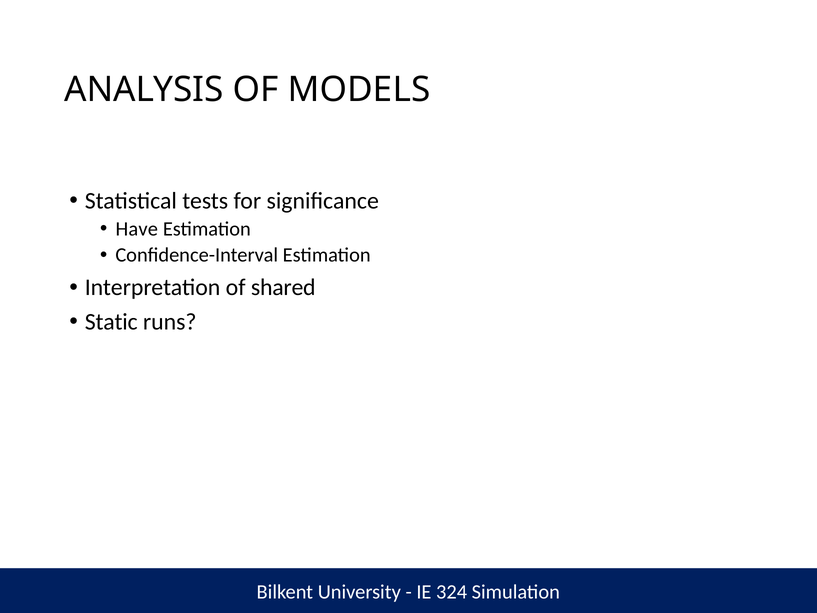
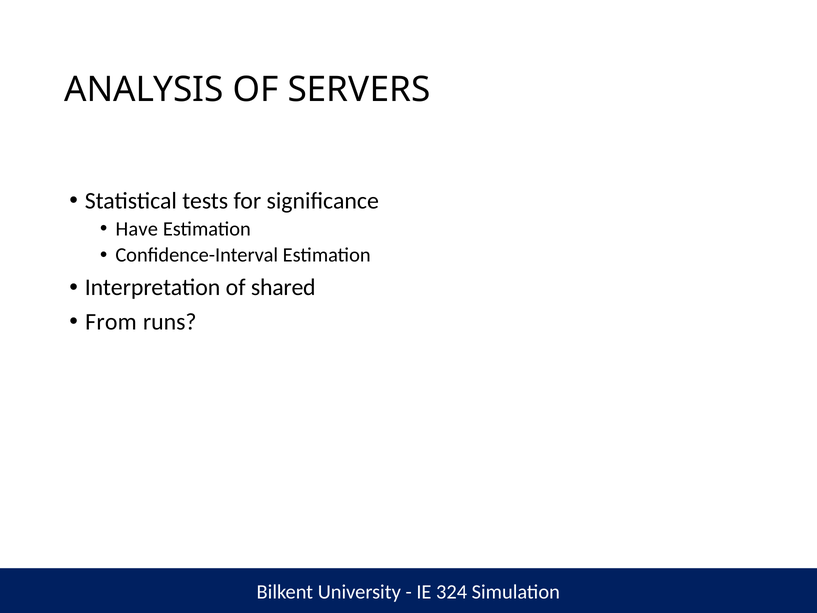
MODELS: MODELS -> SERVERS (359, 90)
Static: Static -> From (111, 322)
